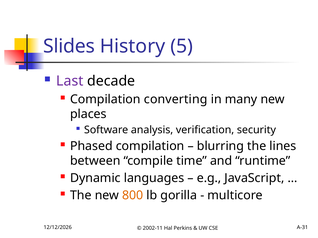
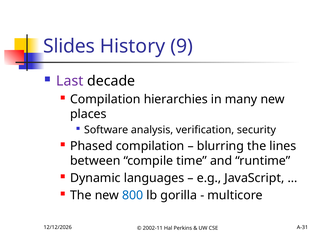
5: 5 -> 9 (182, 46)
converting: converting -> hierarchies (176, 99)
800 colour: orange -> blue (133, 196)
